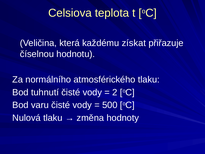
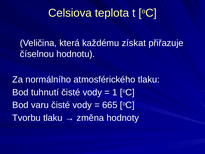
2: 2 -> 1 (115, 92)
500: 500 -> 665 (110, 105)
Nulová: Nulová -> Tvorbu (26, 118)
